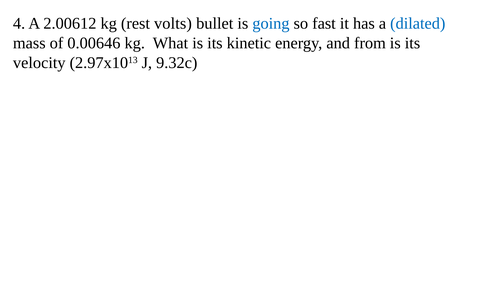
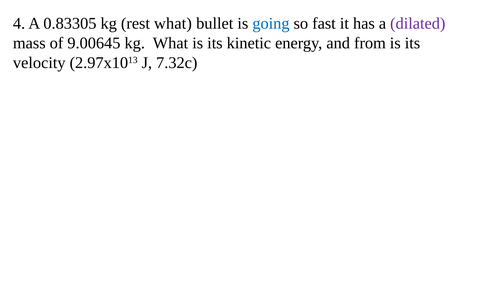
2.00612: 2.00612 -> 0.83305 (70, 24)
rest volts: volts -> what (173, 24)
dilated colour: blue -> purple (418, 24)
0.00646: 0.00646 -> 9.00645 (94, 43)
9.32c: 9.32c -> 7.32c (177, 63)
